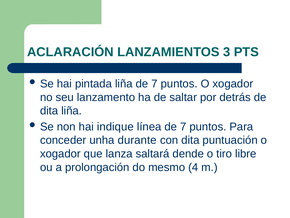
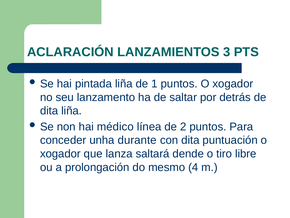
liña de 7: 7 -> 1 (154, 84)
indique: indique -> médico (115, 126)
línea de 7: 7 -> 2 (183, 126)
